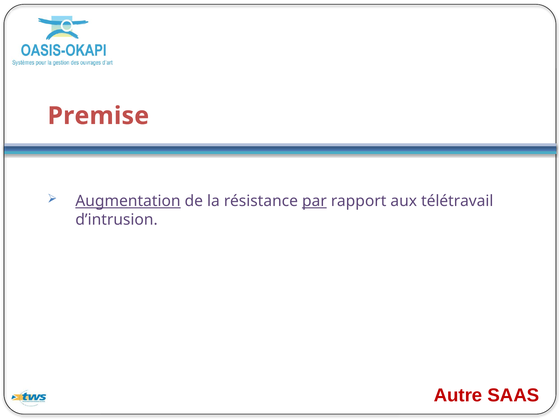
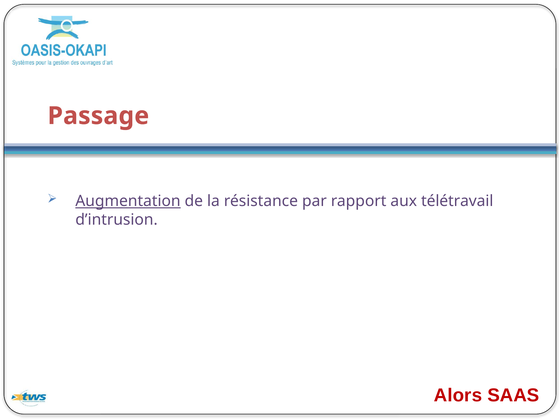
Premise: Premise -> Passage (98, 116)
par underline: present -> none (314, 201)
Autre: Autre -> Alors (458, 395)
